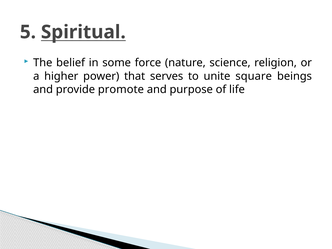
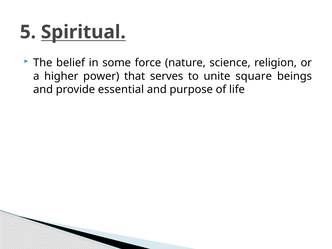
promote: promote -> essential (121, 89)
